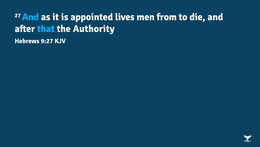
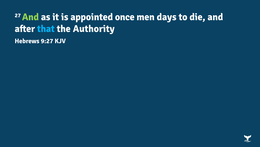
And colour: light blue -> light green (30, 17)
lives: lives -> once (125, 17)
from: from -> days (167, 17)
